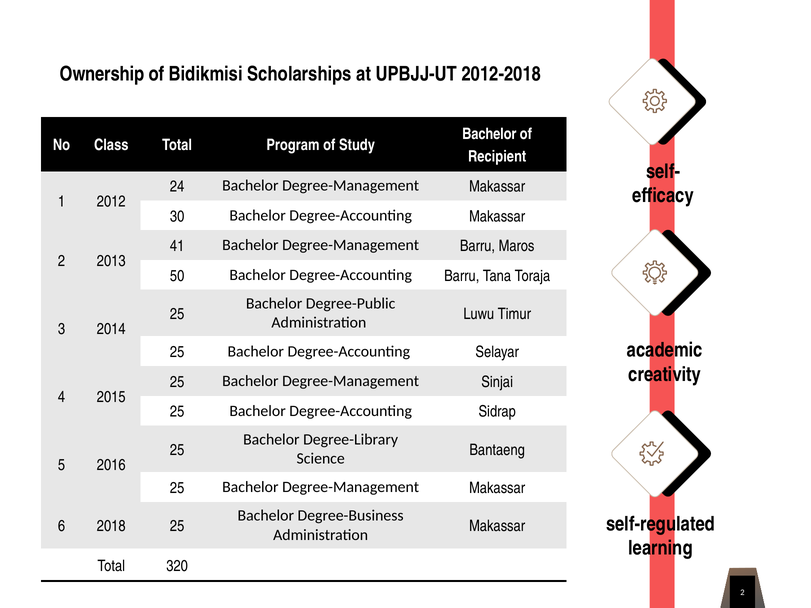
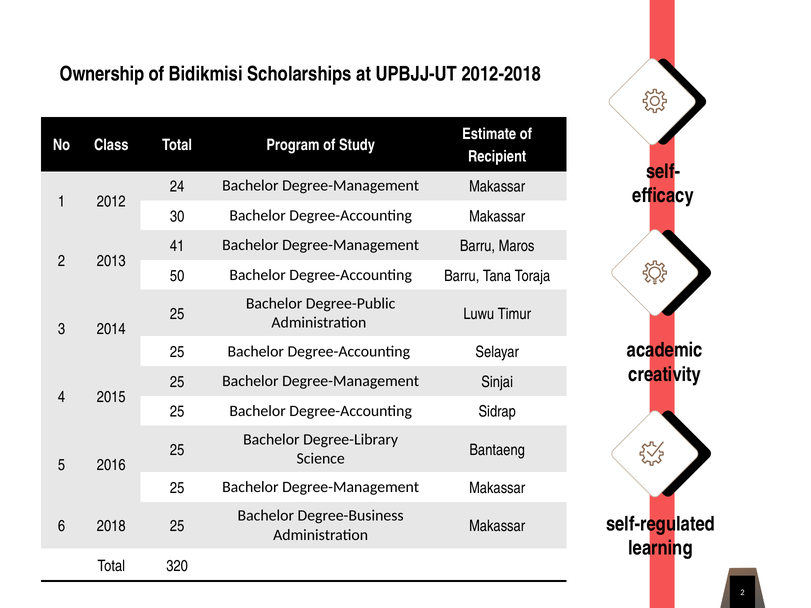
Bachelor: Bachelor -> Estimate (489, 134)
